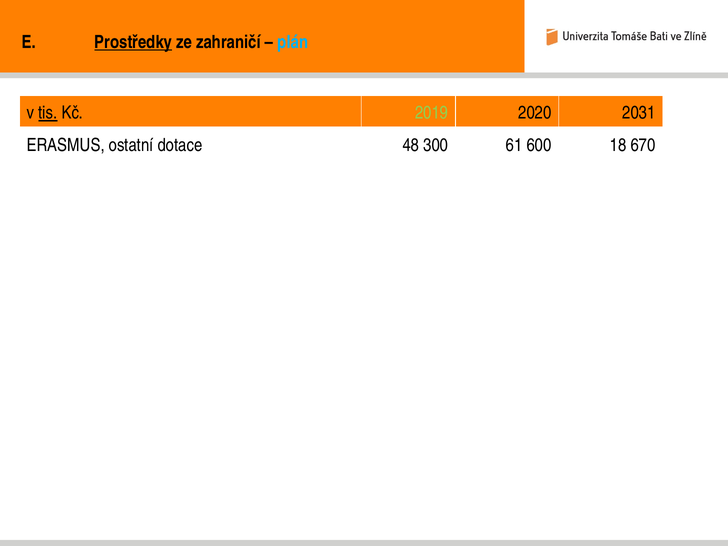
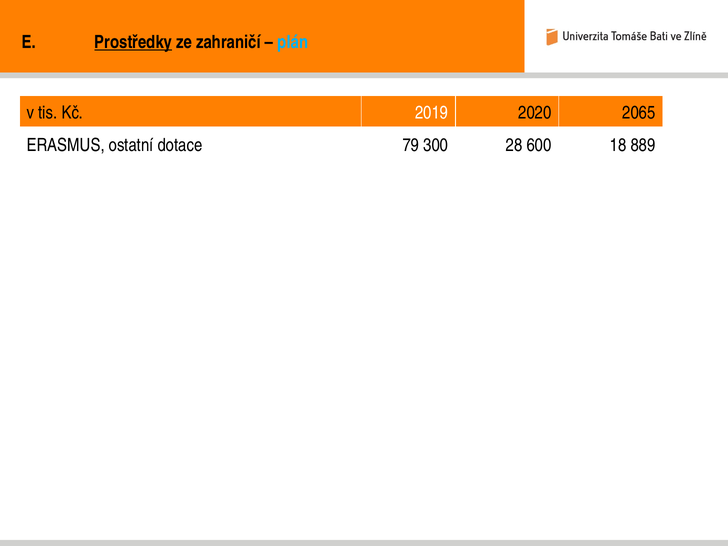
tis underline: present -> none (48, 113)
2019 colour: light green -> white (432, 113)
2031: 2031 -> 2065 (639, 113)
48: 48 -> 79 (411, 145)
61: 61 -> 28 (514, 145)
670: 670 -> 889 (643, 145)
